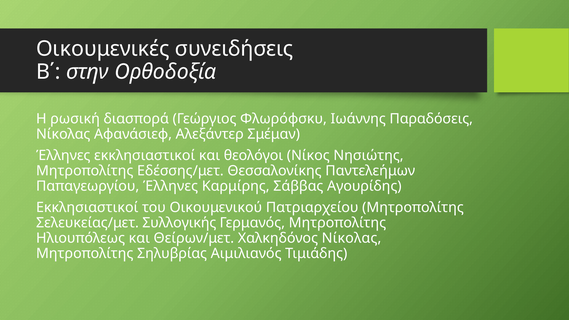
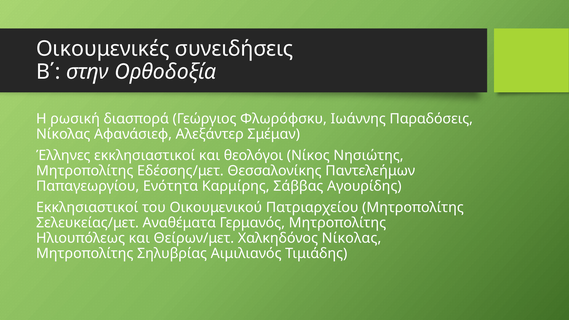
Παπαγεωργίου Έλληνες: Έλληνες -> Ενότητα (171, 186)
Συλλογικής: Συλλογικής -> Αναθέματα (179, 223)
